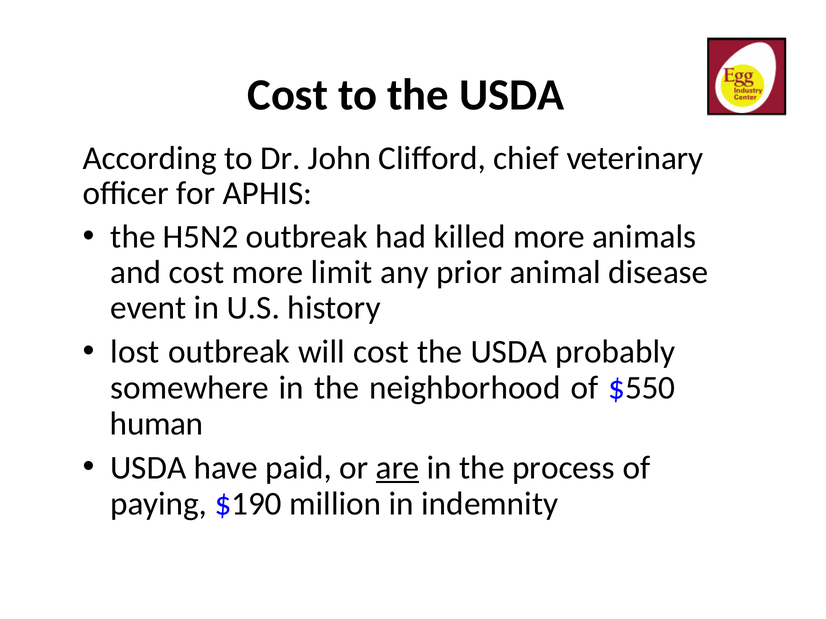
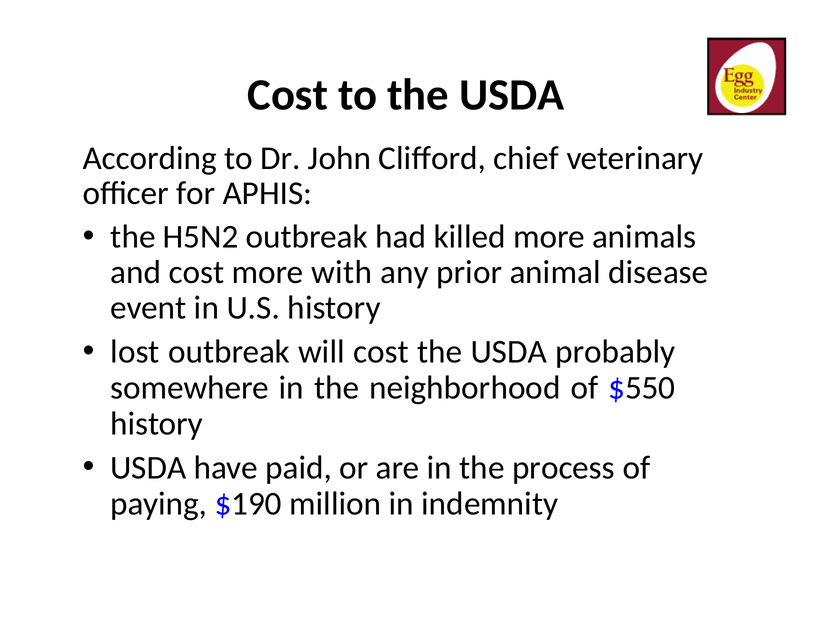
limit: limit -> with (342, 272)
human: human -> history (157, 424)
are underline: present -> none (398, 468)
